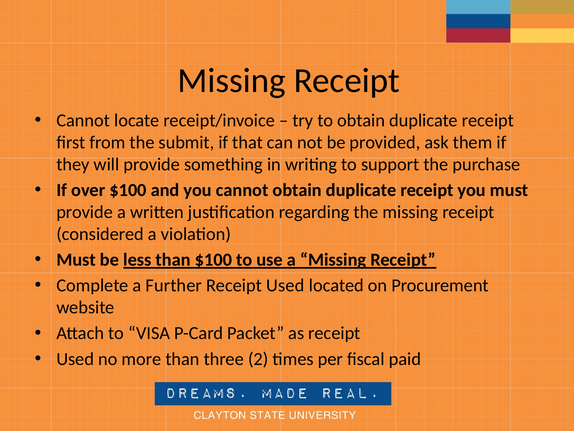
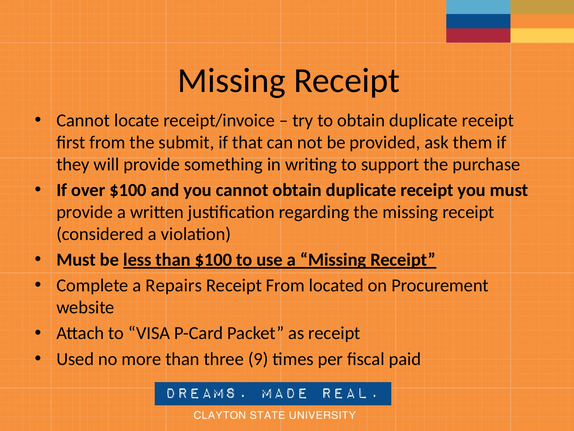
Further: Further -> Repairs (174, 285)
Receipt Used: Used -> From (285, 285)
2: 2 -> 9 (258, 359)
